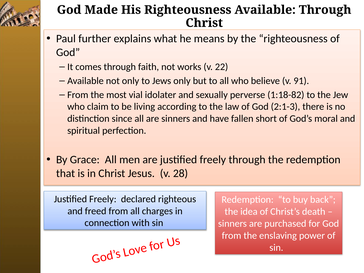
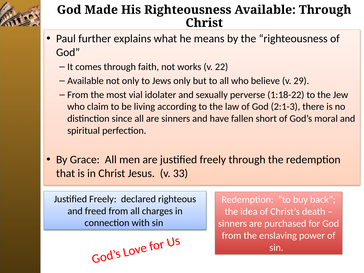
91: 91 -> 29 (301, 81)
1:18-82: 1:18-82 -> 1:18-22 (286, 95)
28: 28 -> 33 (181, 173)
